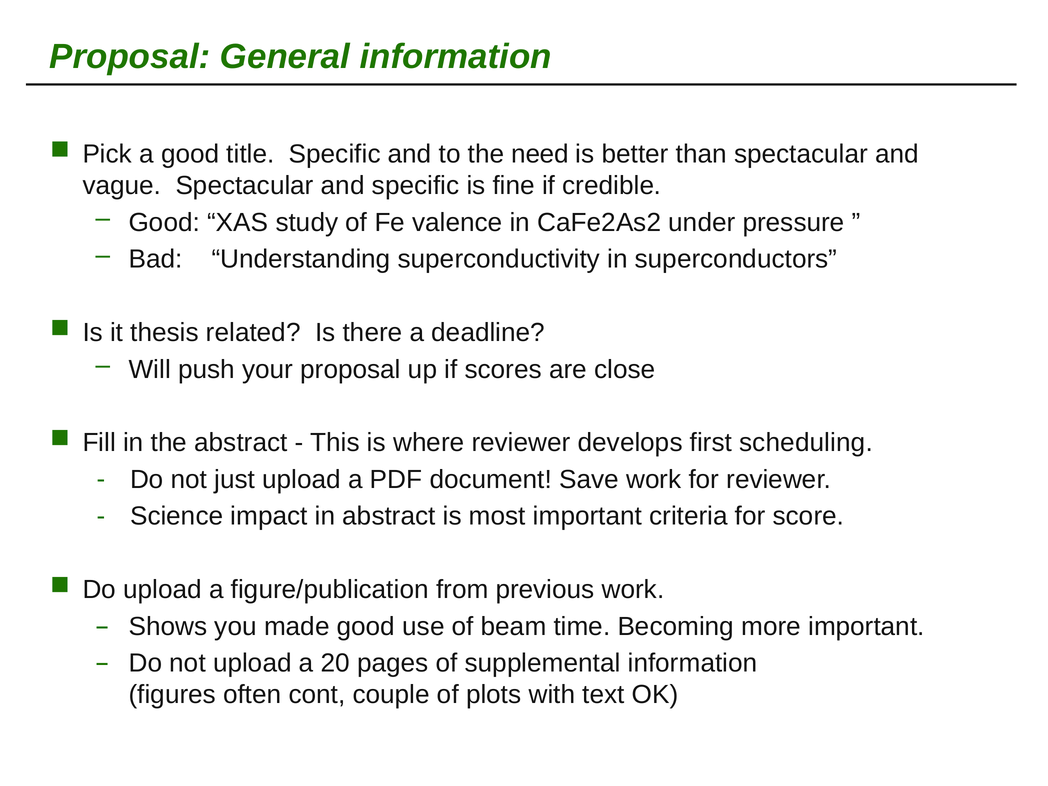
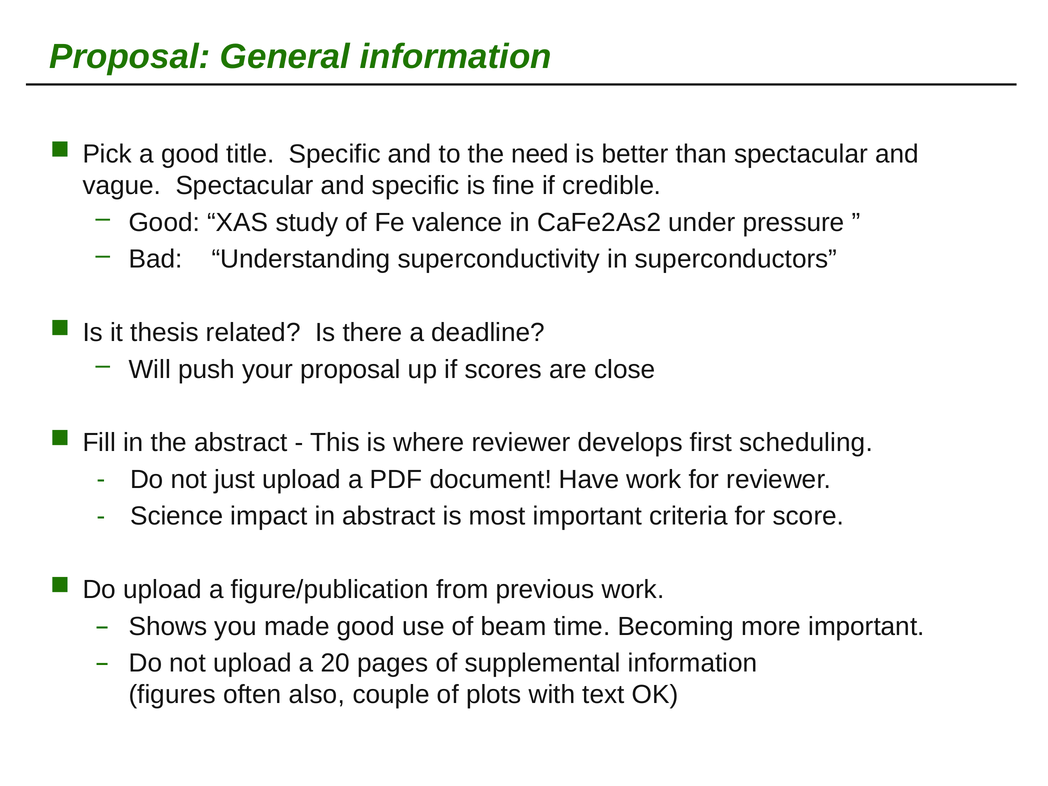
Save: Save -> Have (589, 480)
cont: cont -> also (317, 695)
